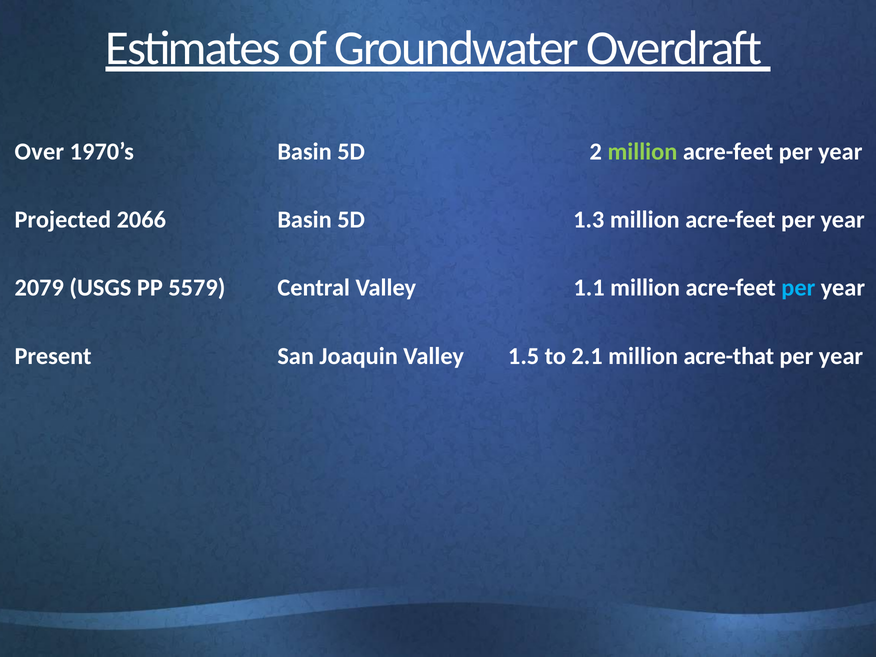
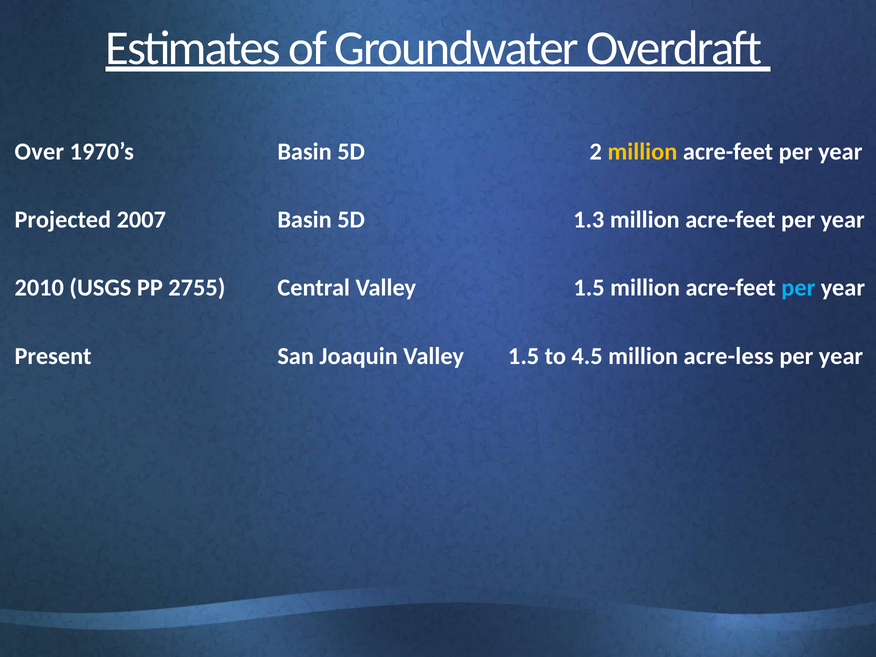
million colour: light green -> yellow (642, 152)
2066: 2066 -> 2007 (141, 220)
2079: 2079 -> 2010 (39, 288)
5579: 5579 -> 2755 (197, 288)
Central Valley 1.1: 1.1 -> 1.5 (589, 288)
2.1: 2.1 -> 4.5 (587, 356)
acre-that: acre-that -> acre-less (729, 356)
